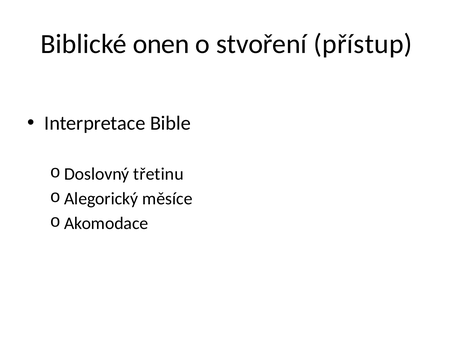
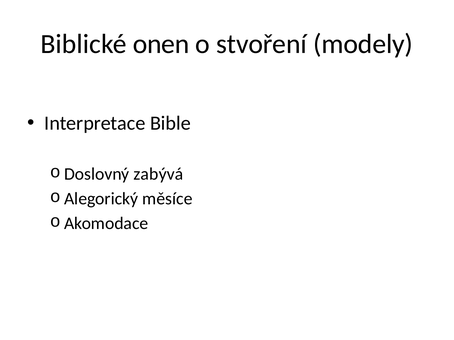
přístup: přístup -> modely (363, 44)
třetinu: třetinu -> zabývá (158, 174)
